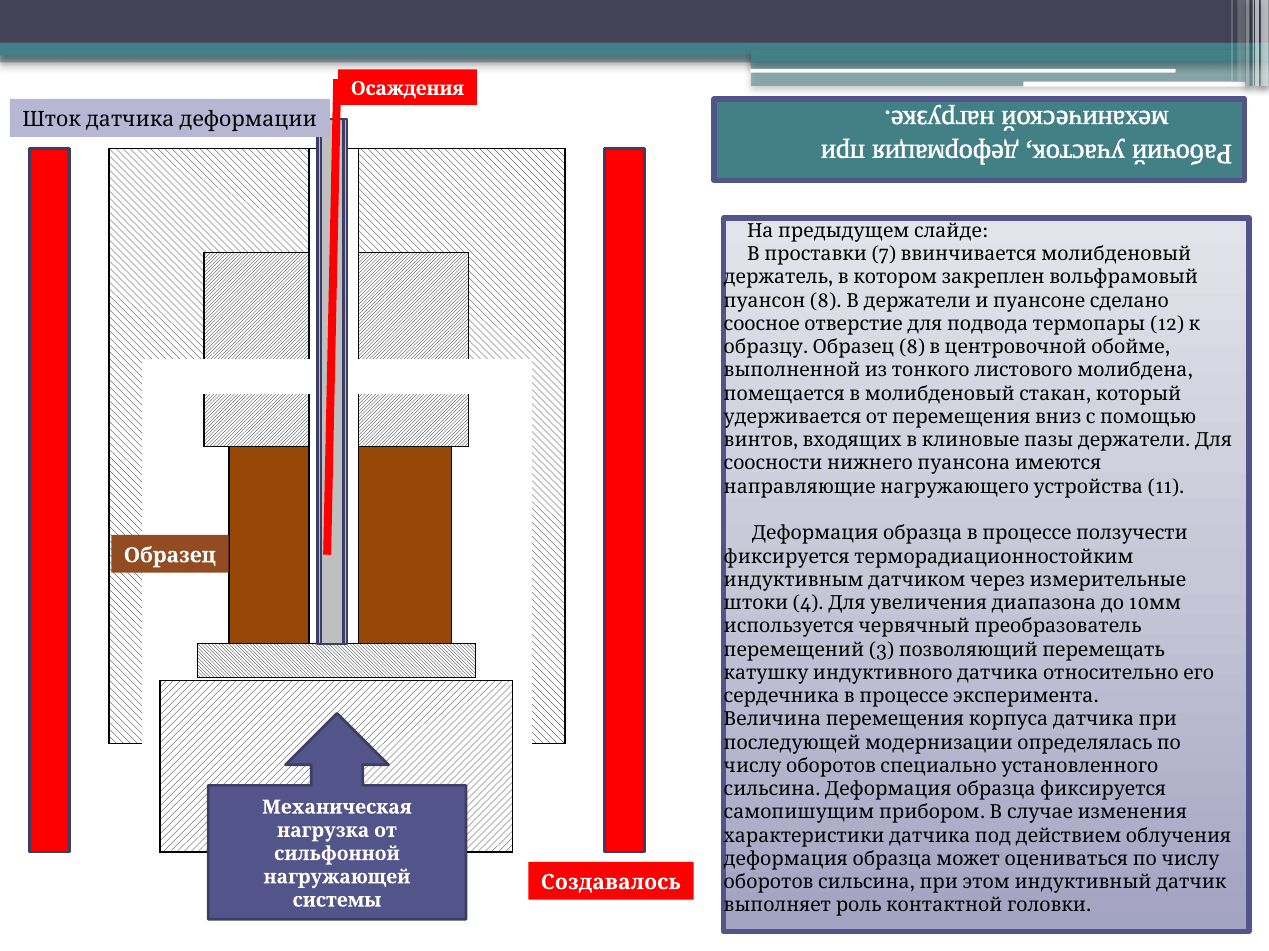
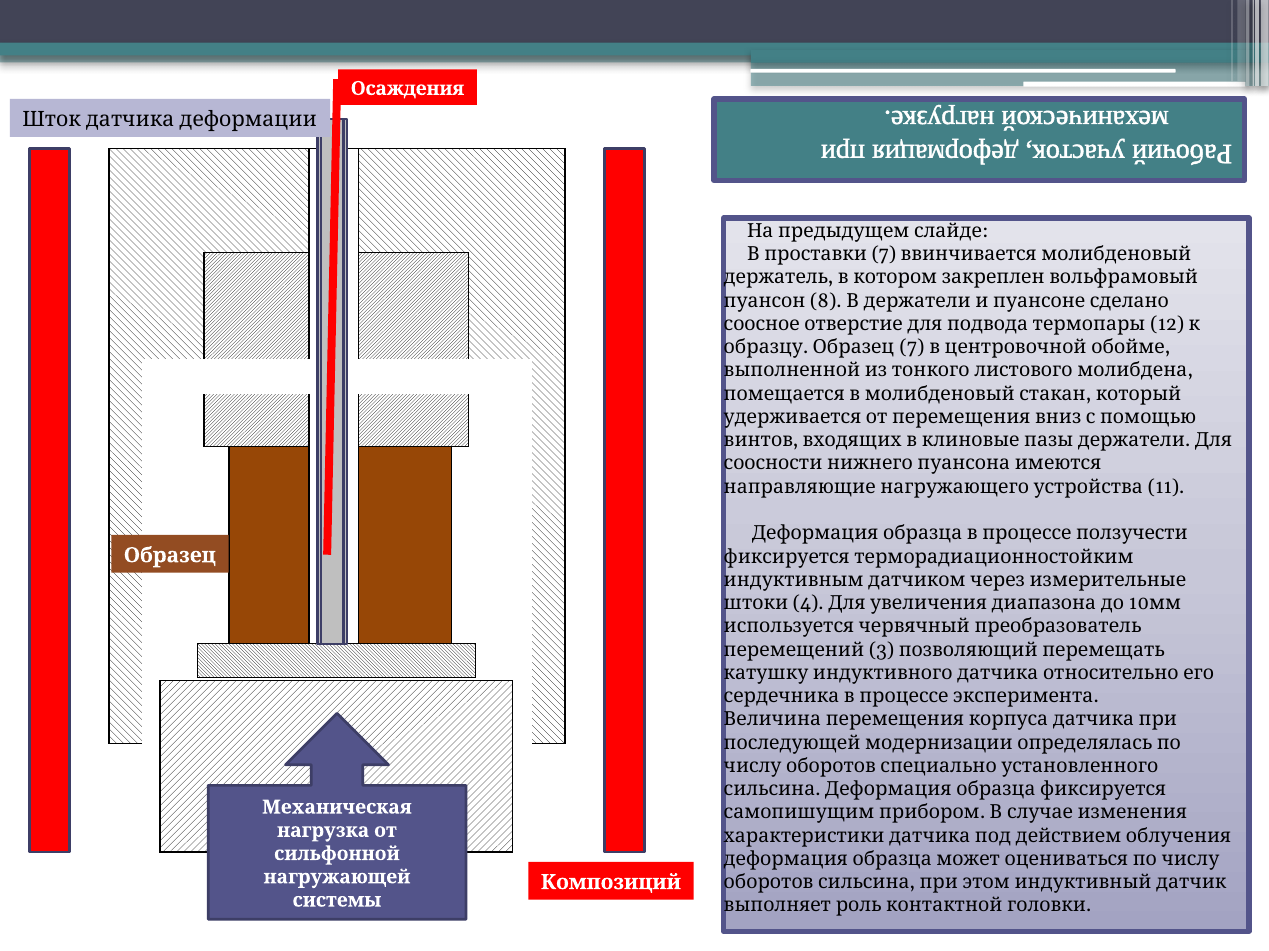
8: 8 -> 7 (912, 348)
Создавалось: Создавалось -> Композиций (611, 883)
